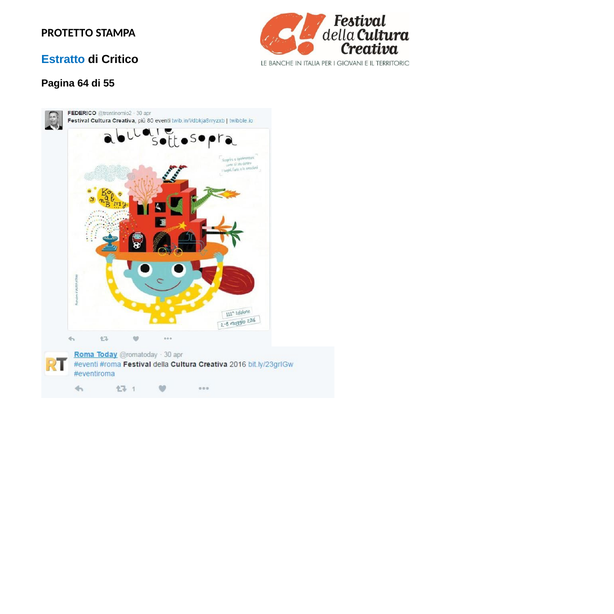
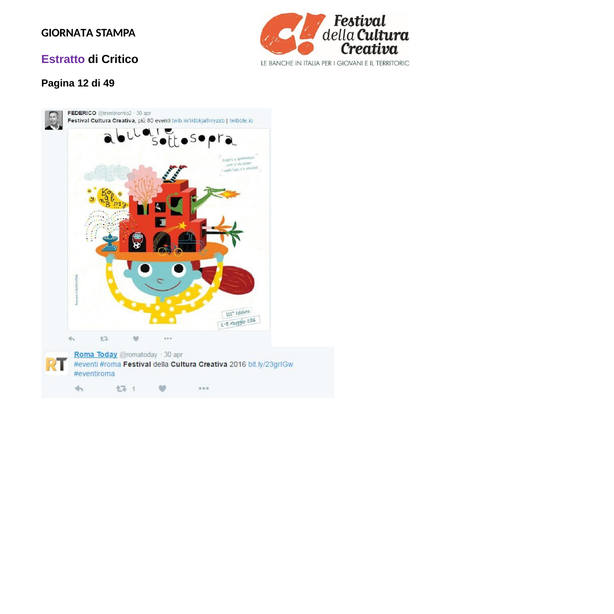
PROTETTO: PROTETTO -> GIORNATA (67, 33)
Estratto colour: blue -> purple (63, 59)
64: 64 -> 12 (83, 83)
55: 55 -> 49 (109, 83)
